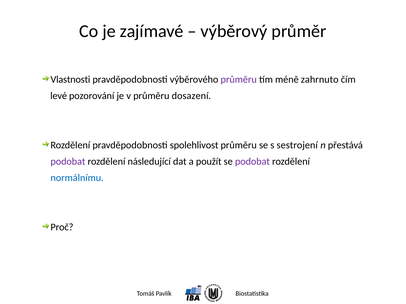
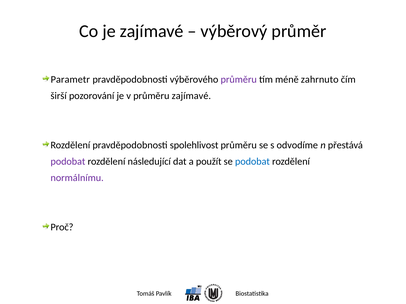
Vlastnosti: Vlastnosti -> Parametr (70, 80)
levé: levé -> širší (59, 96)
průměru dosazení: dosazení -> zajímavé (191, 96)
sestrojení: sestrojení -> odvodíme (297, 145)
podobat colour: purple -> blue (252, 162)
normálnímu colour: blue -> purple (77, 178)
